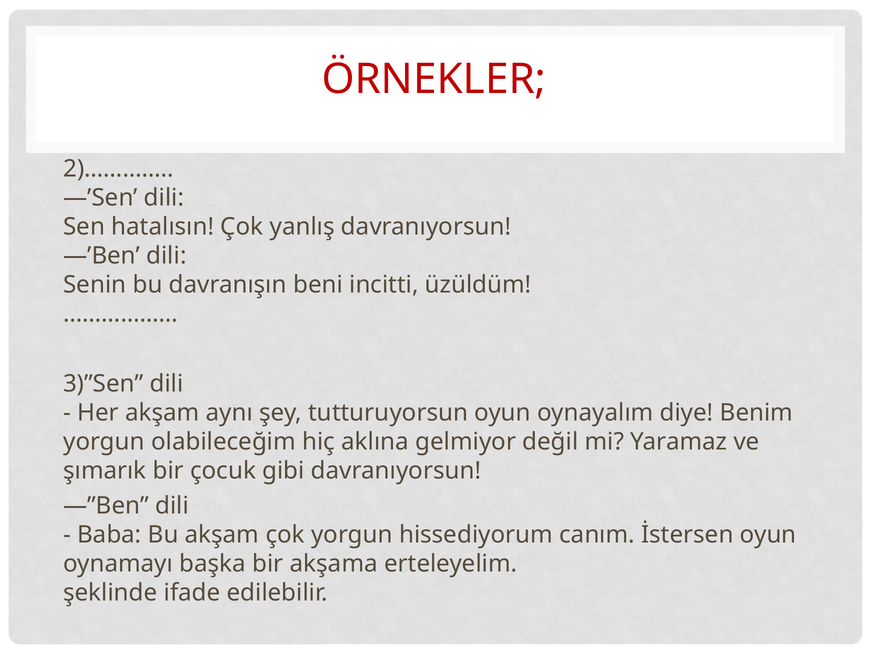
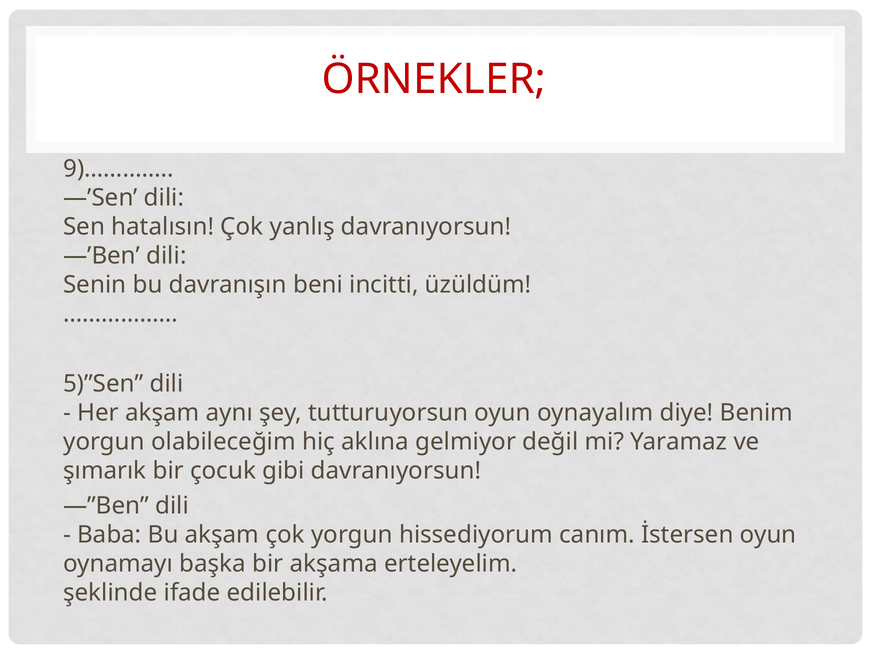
2)…………: 2)………… -> 9)………… (119, 169)
3)”Sen: 3)”Sen -> 5)”Sen (103, 384)
